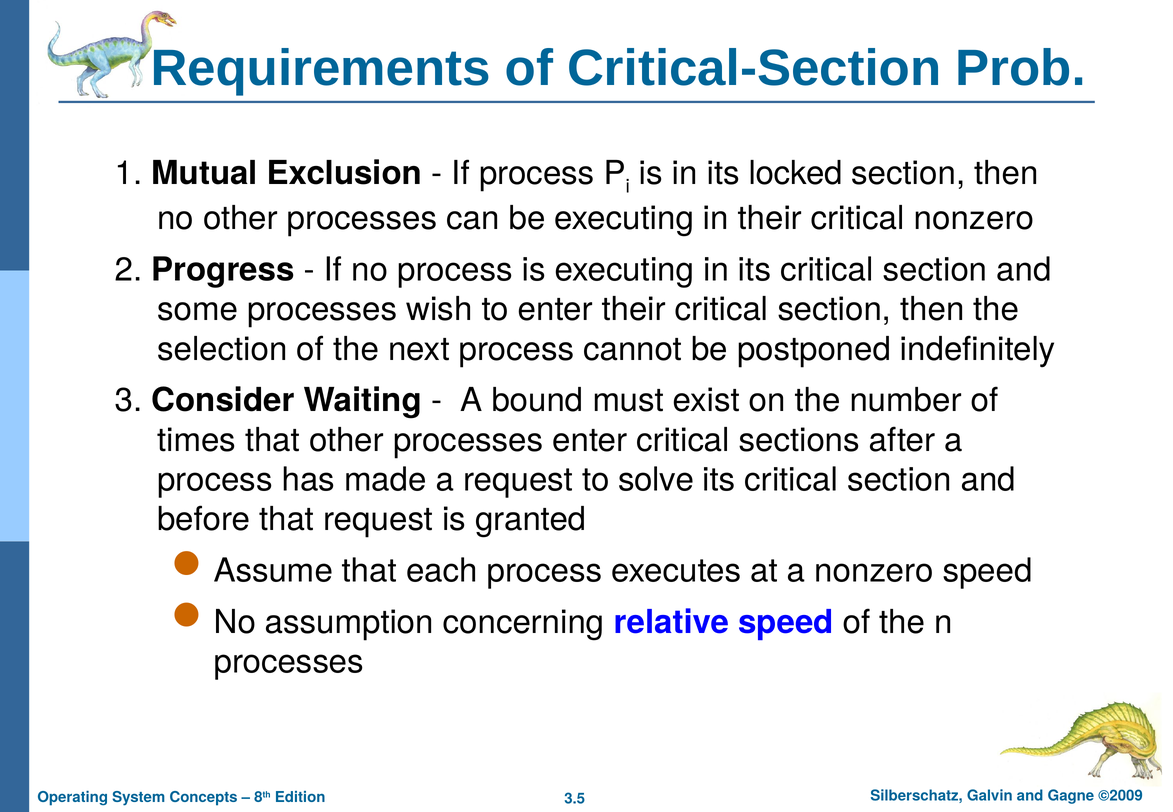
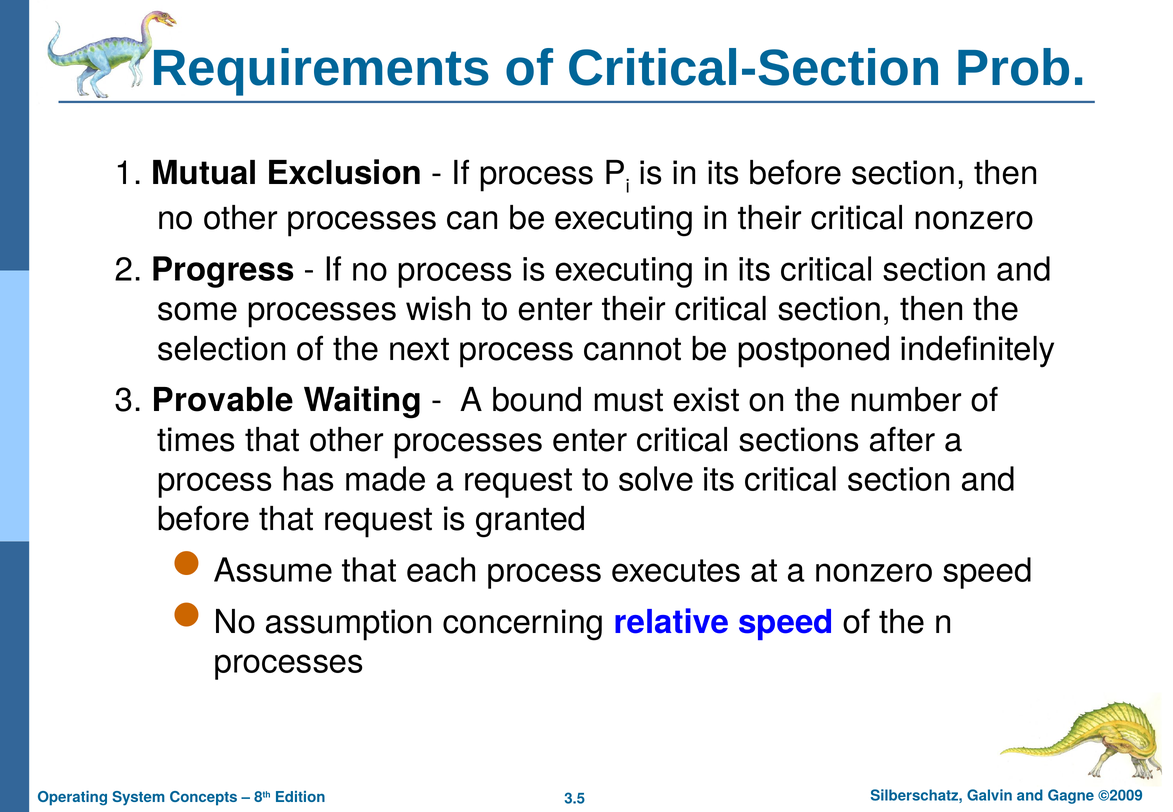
its locked: locked -> before (796, 173)
Consider: Consider -> Provable (223, 401)
